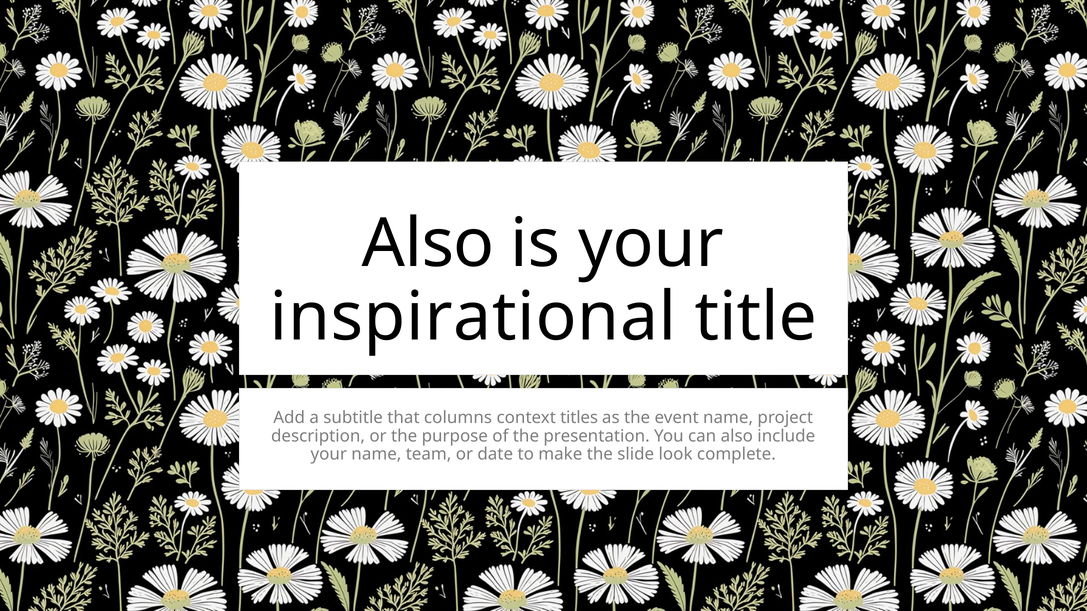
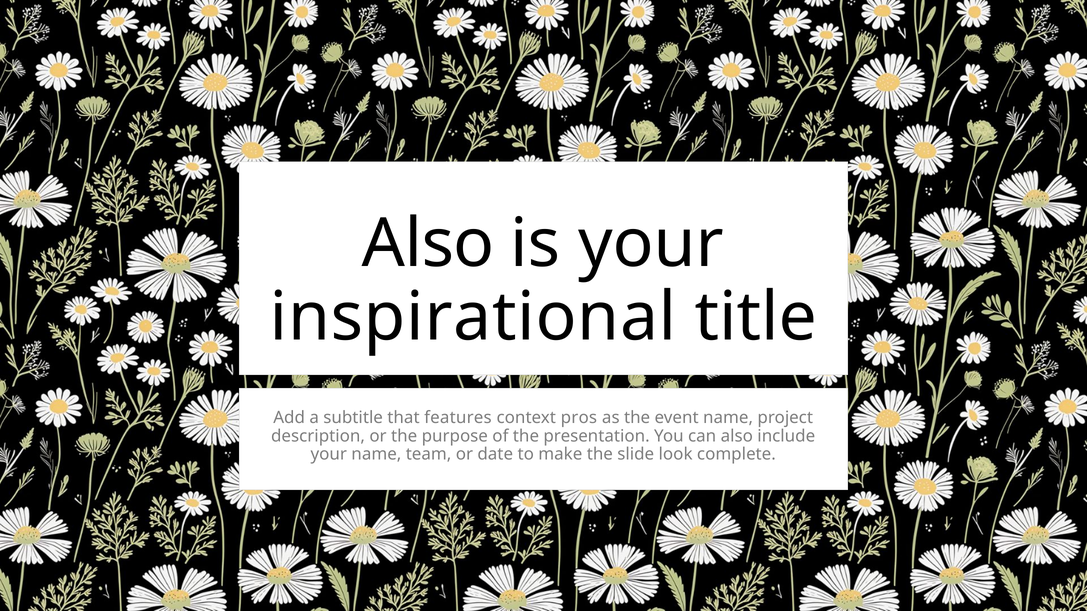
columns: columns -> features (458, 418)
titles: titles -> pros (579, 418)
